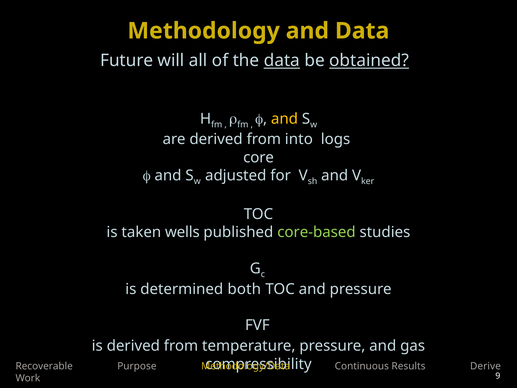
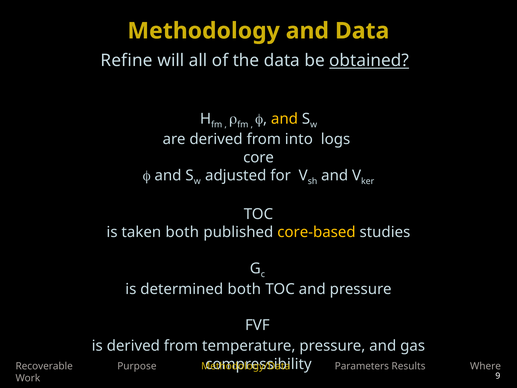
Future: Future -> Refine (127, 61)
data underline: present -> none (282, 61)
taken wells: wells -> both (182, 232)
core-based colour: light green -> yellow (316, 232)
Continuous: Continuous -> Parameters (362, 366)
Derive: Derive -> Where (486, 366)
